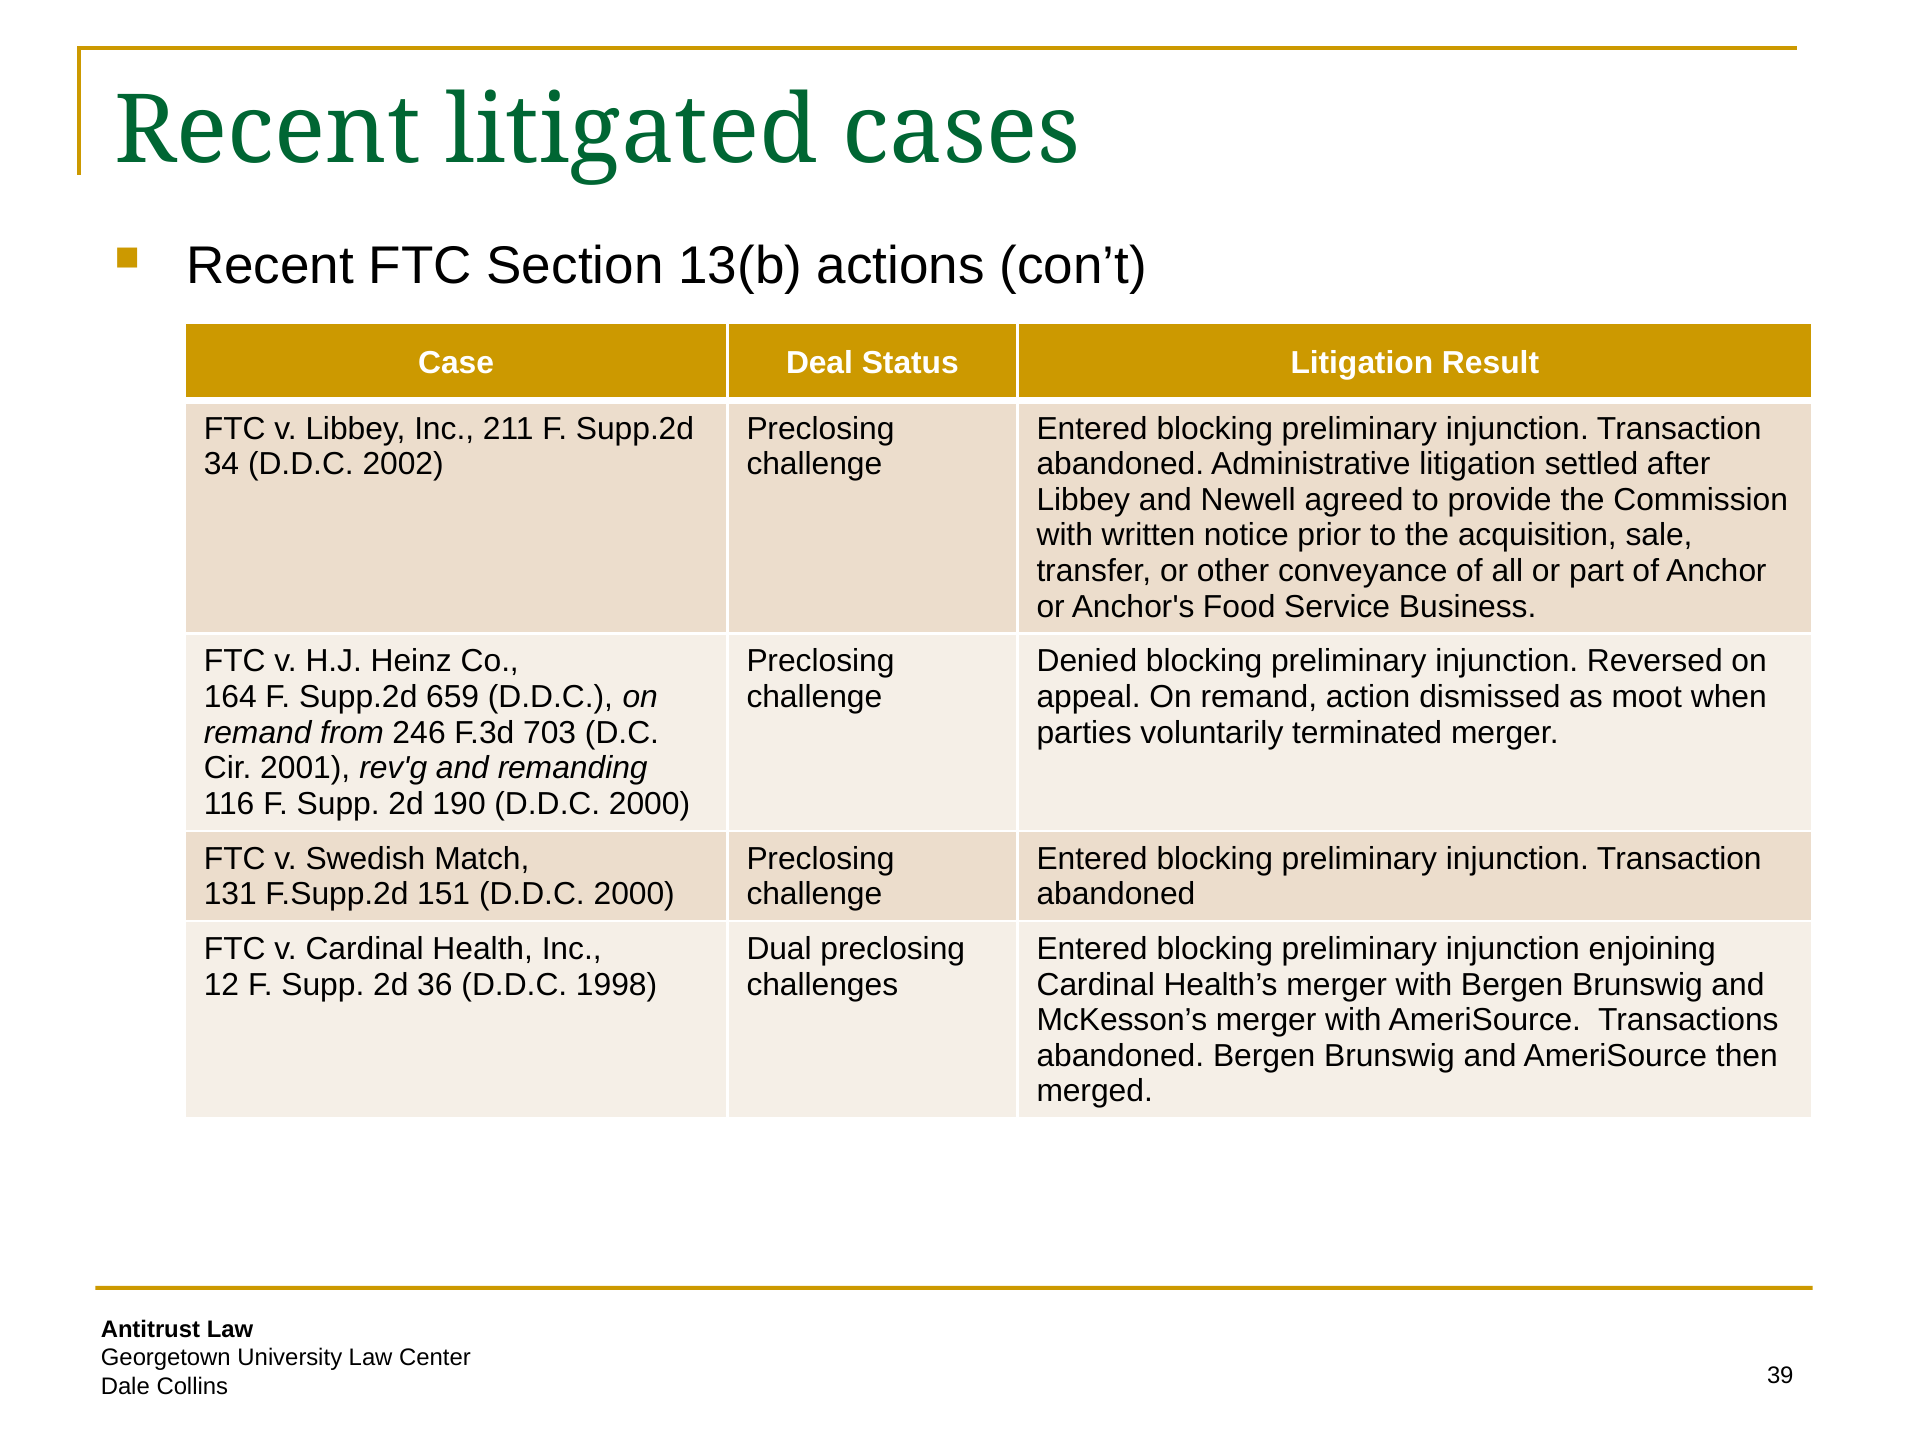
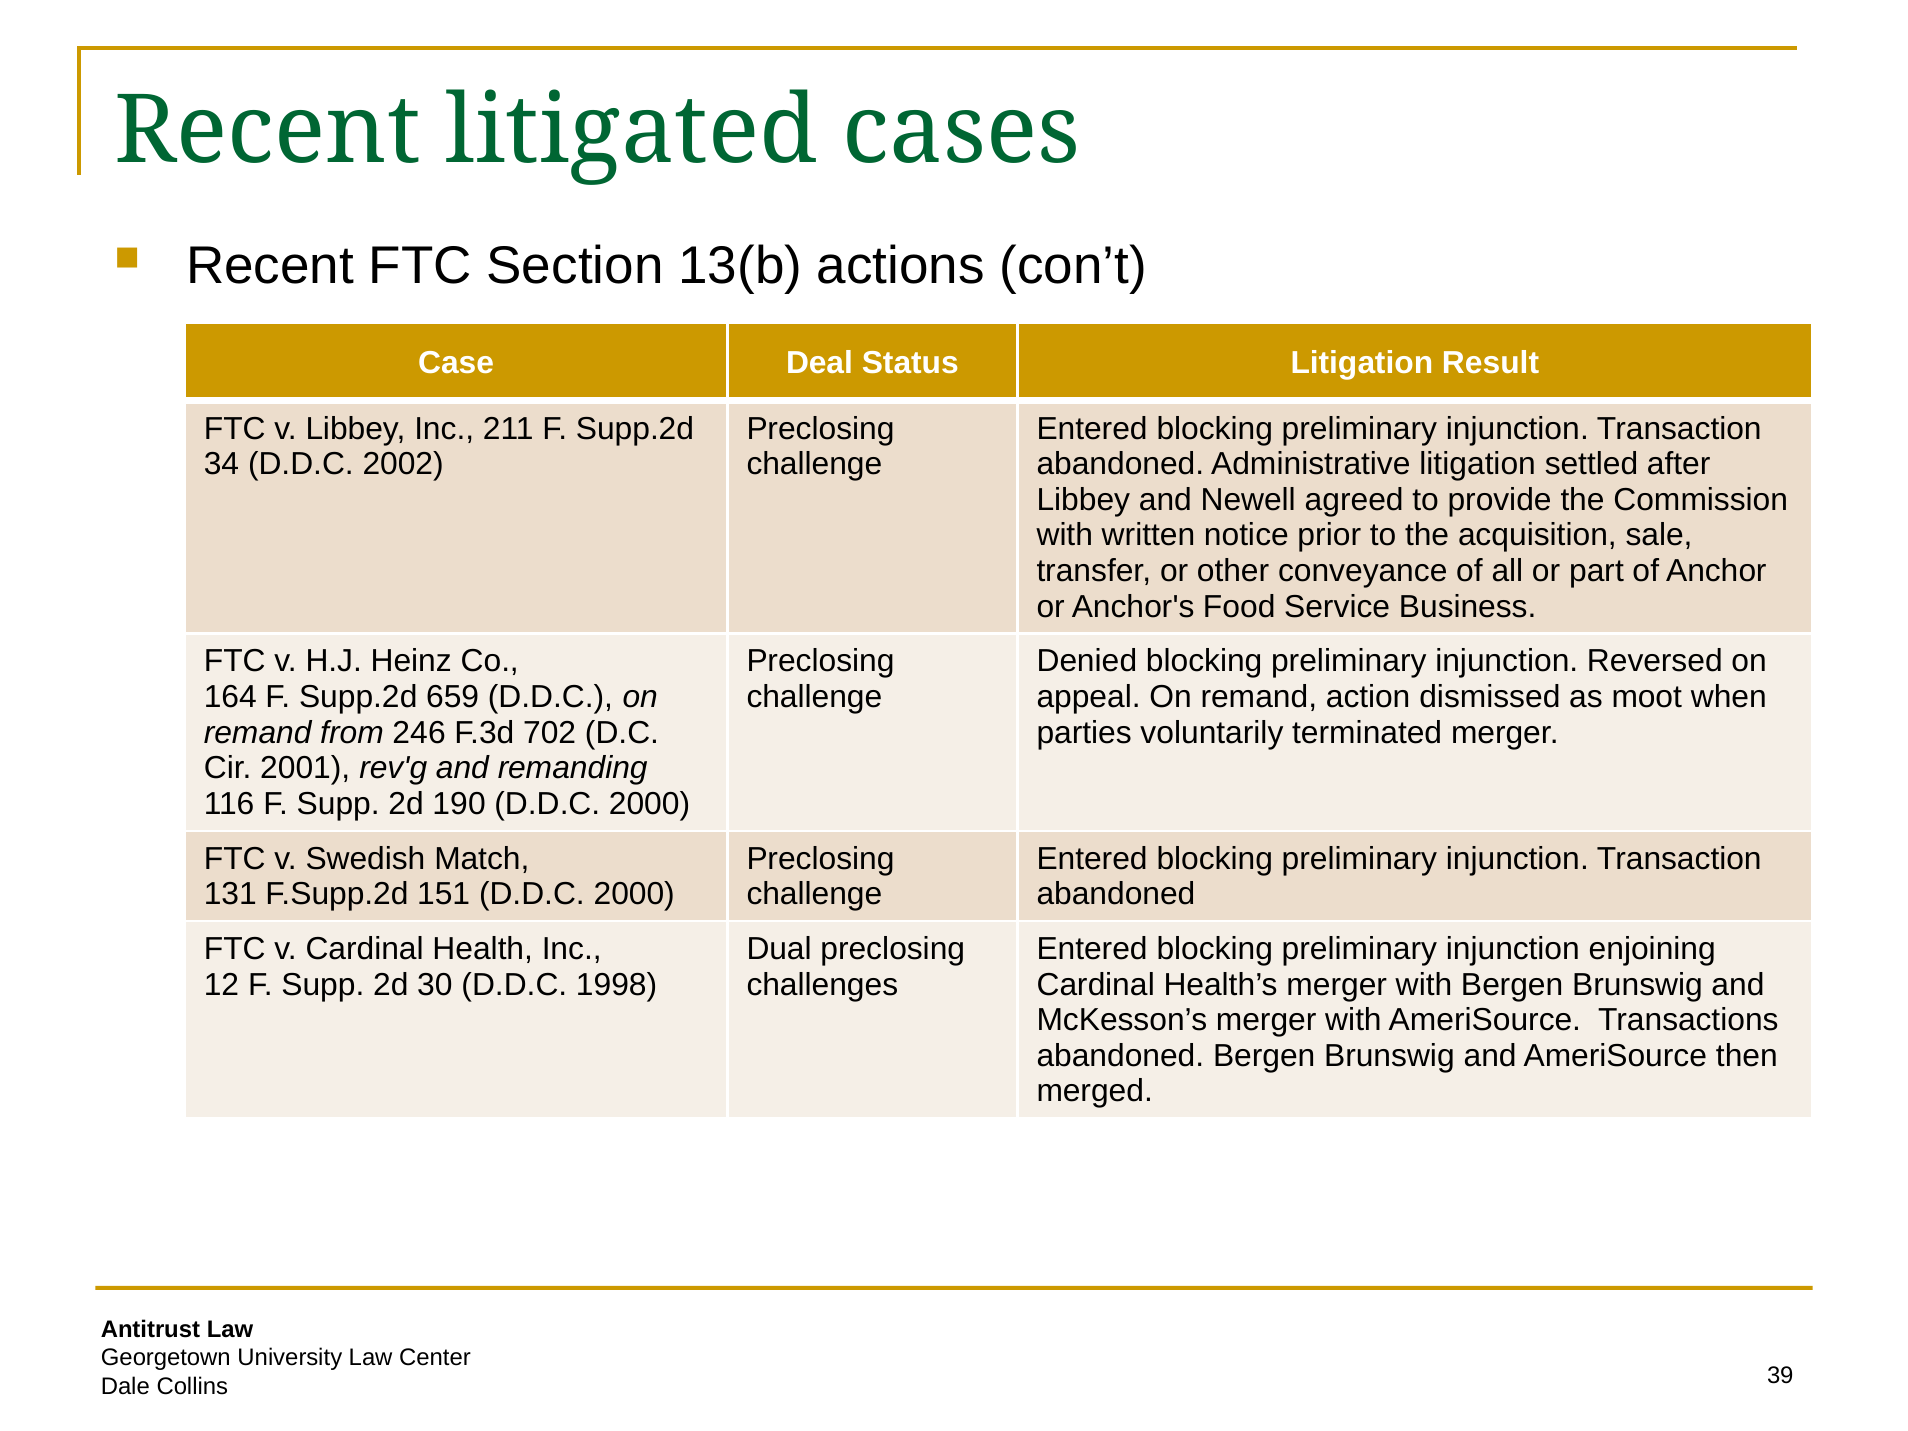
703: 703 -> 702 (550, 733)
36: 36 -> 30 (435, 985)
